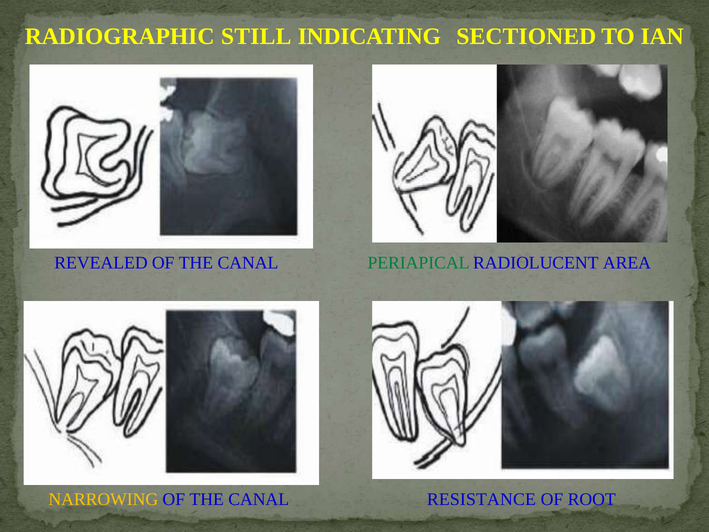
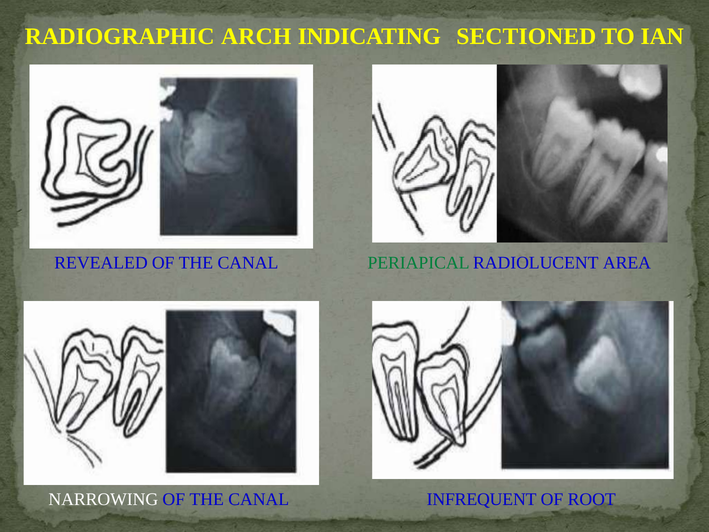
STILL: STILL -> ARCH (256, 36)
NARROWING colour: yellow -> white (103, 499)
RESISTANCE: RESISTANCE -> INFREQUENT (482, 499)
